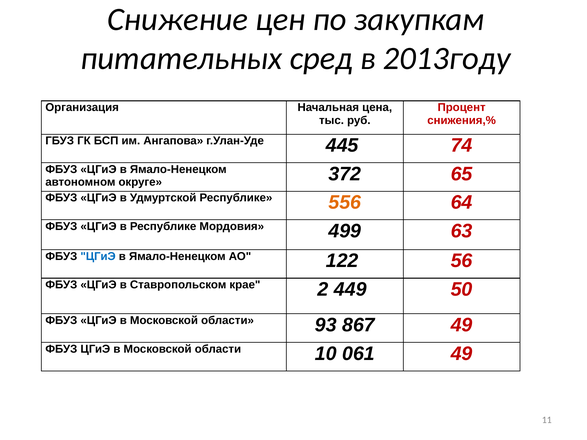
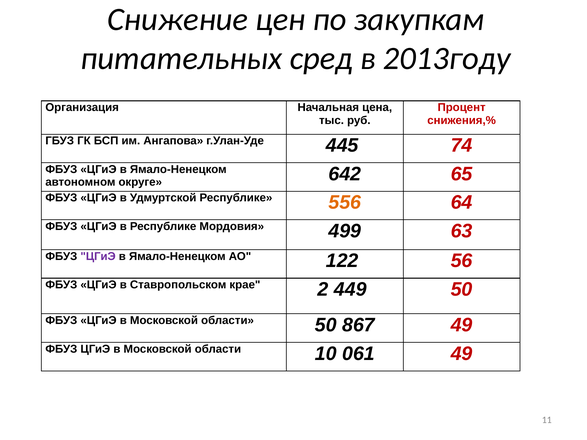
372: 372 -> 642 (345, 174)
ЦГиЭ colour: blue -> purple (98, 256)
области 93: 93 -> 50 (326, 325)
